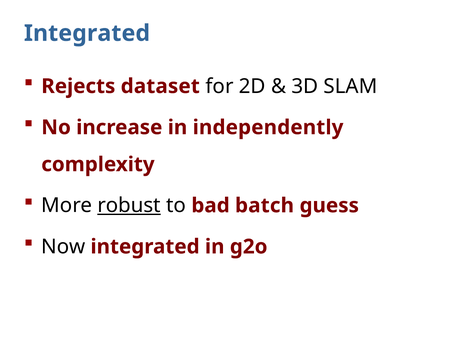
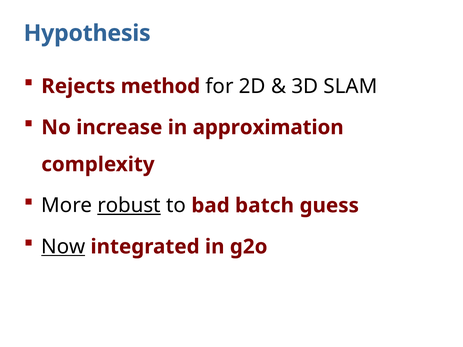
Integrated: Integrated -> Hypothesis (87, 33)
dataset: dataset -> method (160, 86)
independently: independently -> approximation (268, 127)
Now underline: none -> present (63, 247)
